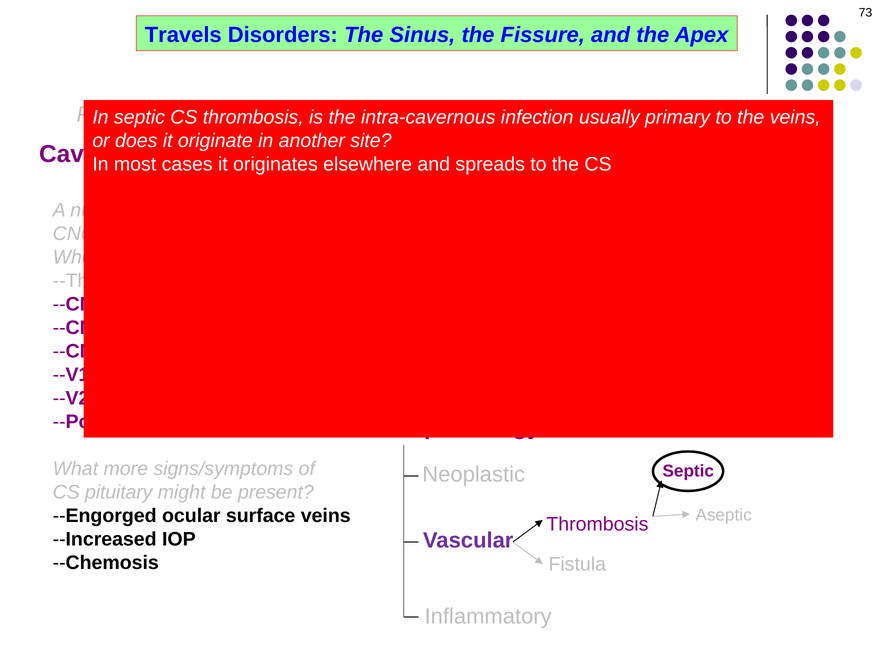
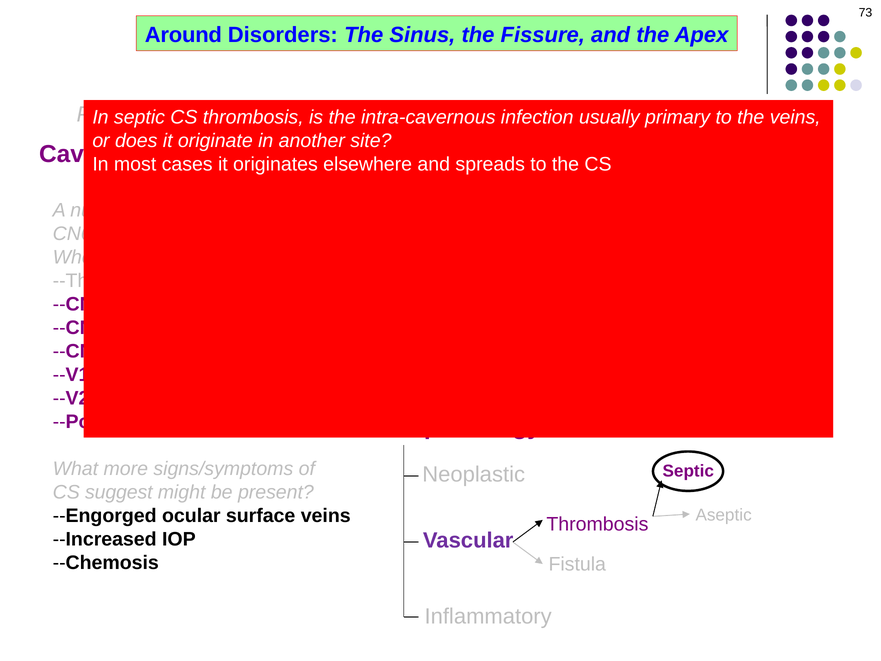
Travels: Travels -> Around (183, 35)
pituitary: pituitary -> suggest (119, 492)
